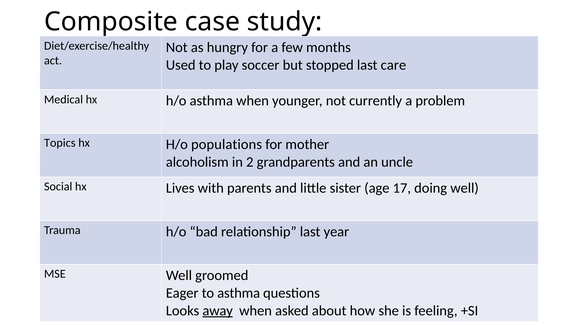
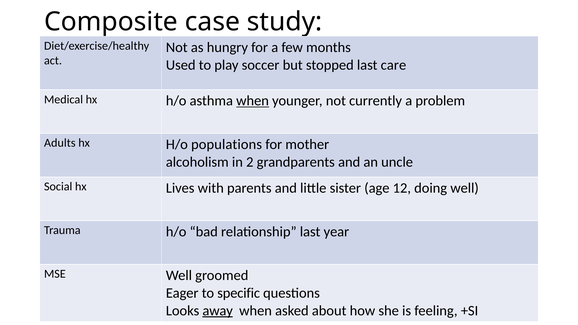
when underline: none -> present (253, 101)
Topics: Topics -> Adults (60, 143)
17: 17 -> 12 (402, 188)
to asthma: asthma -> specific (239, 293)
